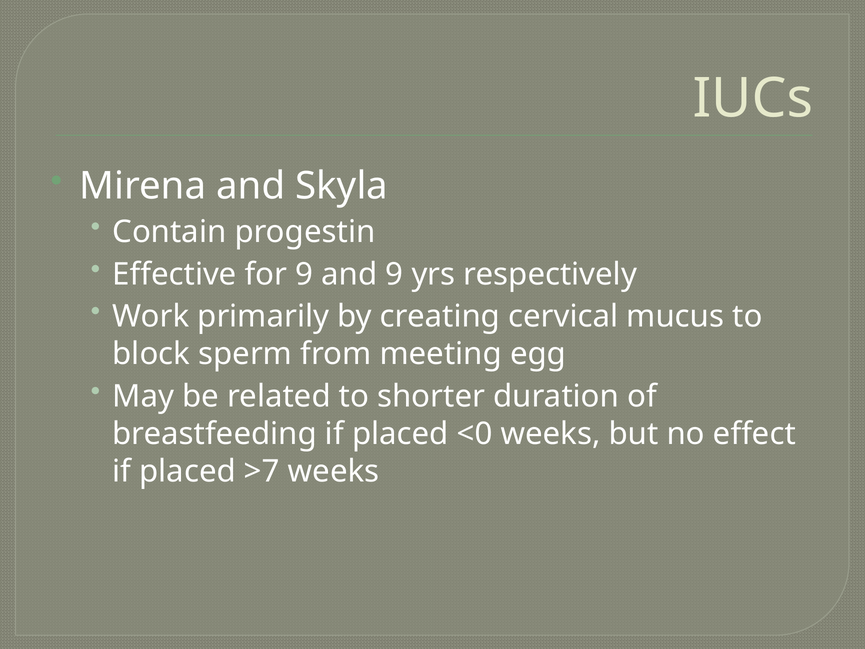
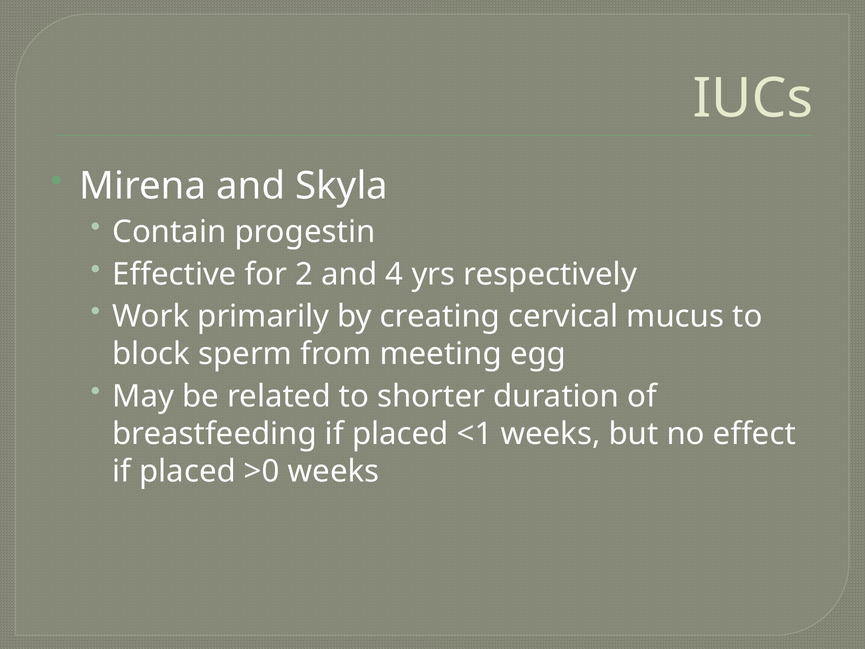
for 9: 9 -> 2 (304, 274)
and 9: 9 -> 4 (394, 274)
<0: <0 -> <1 (475, 434)
>7: >7 -> >0 (262, 471)
